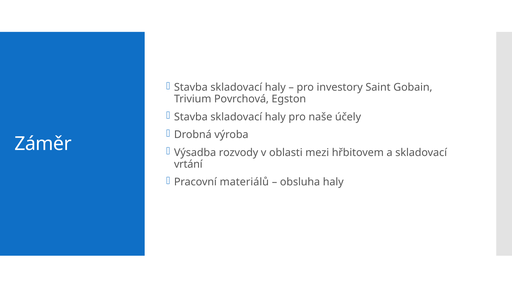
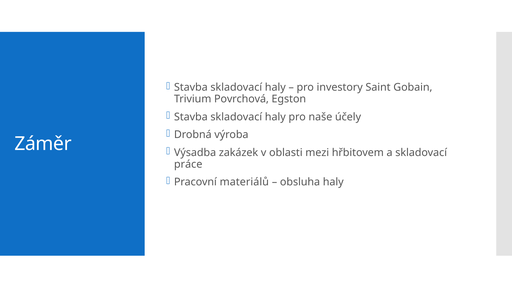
rozvody: rozvody -> zakázek (239, 153)
vrtání: vrtání -> práce (188, 164)
